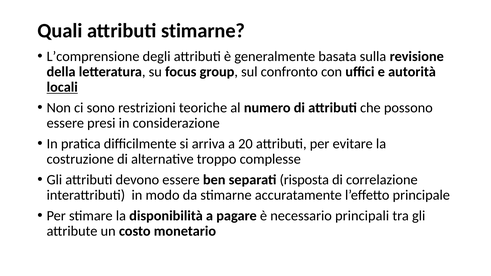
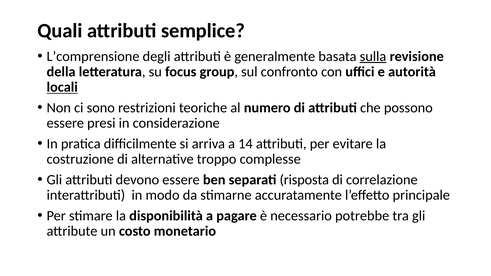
attributi stimarne: stimarne -> semplice (203, 31)
sulla underline: none -> present (373, 56)
20: 20 -> 14 (245, 144)
principali: principali -> potrebbe (362, 216)
